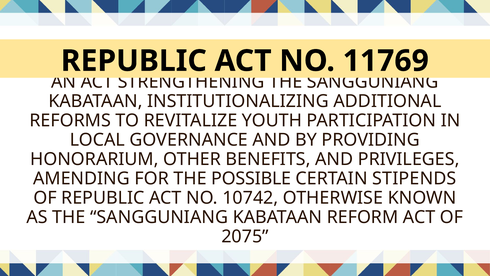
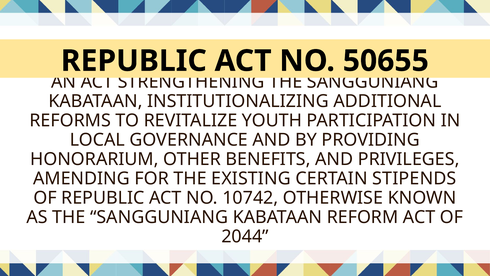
11769: 11769 -> 50655 (386, 61)
POSSIBLE: POSSIBLE -> EXISTING (251, 178)
2075: 2075 -> 2044 (245, 236)
